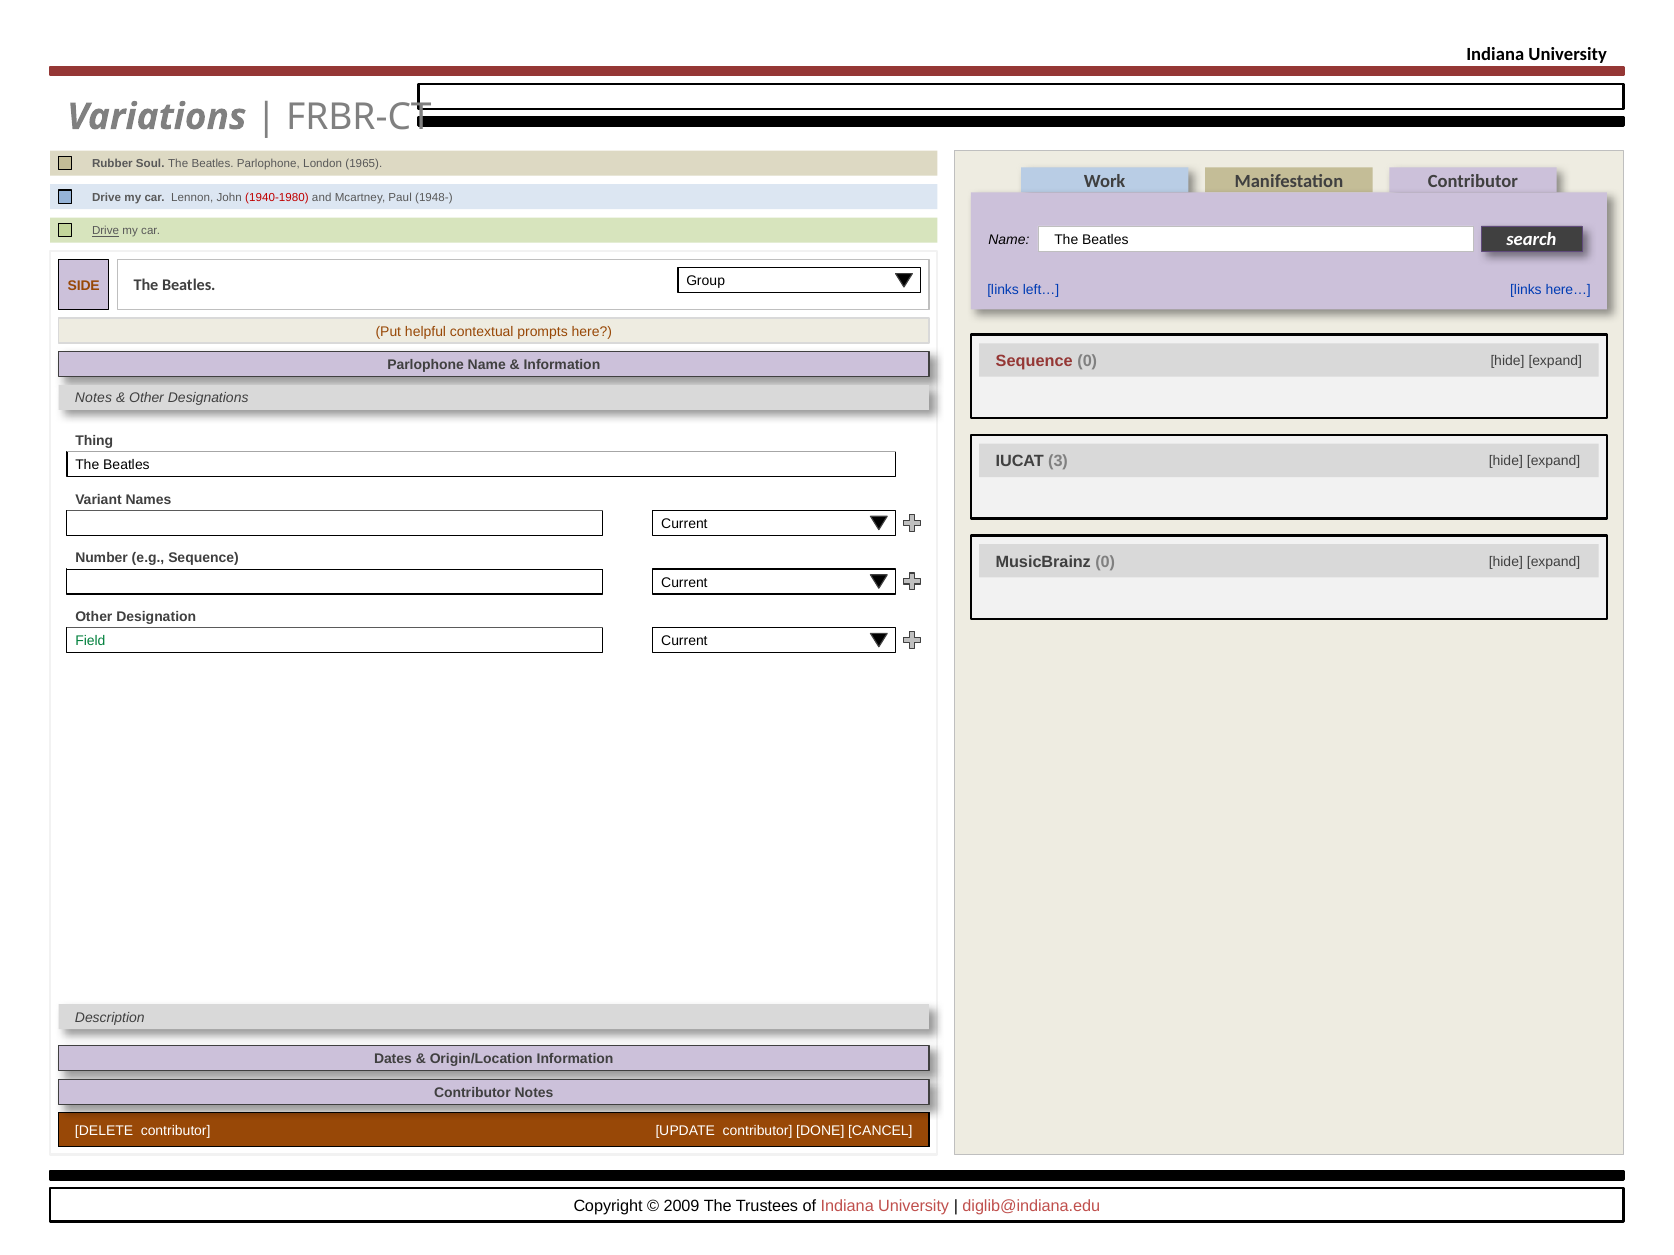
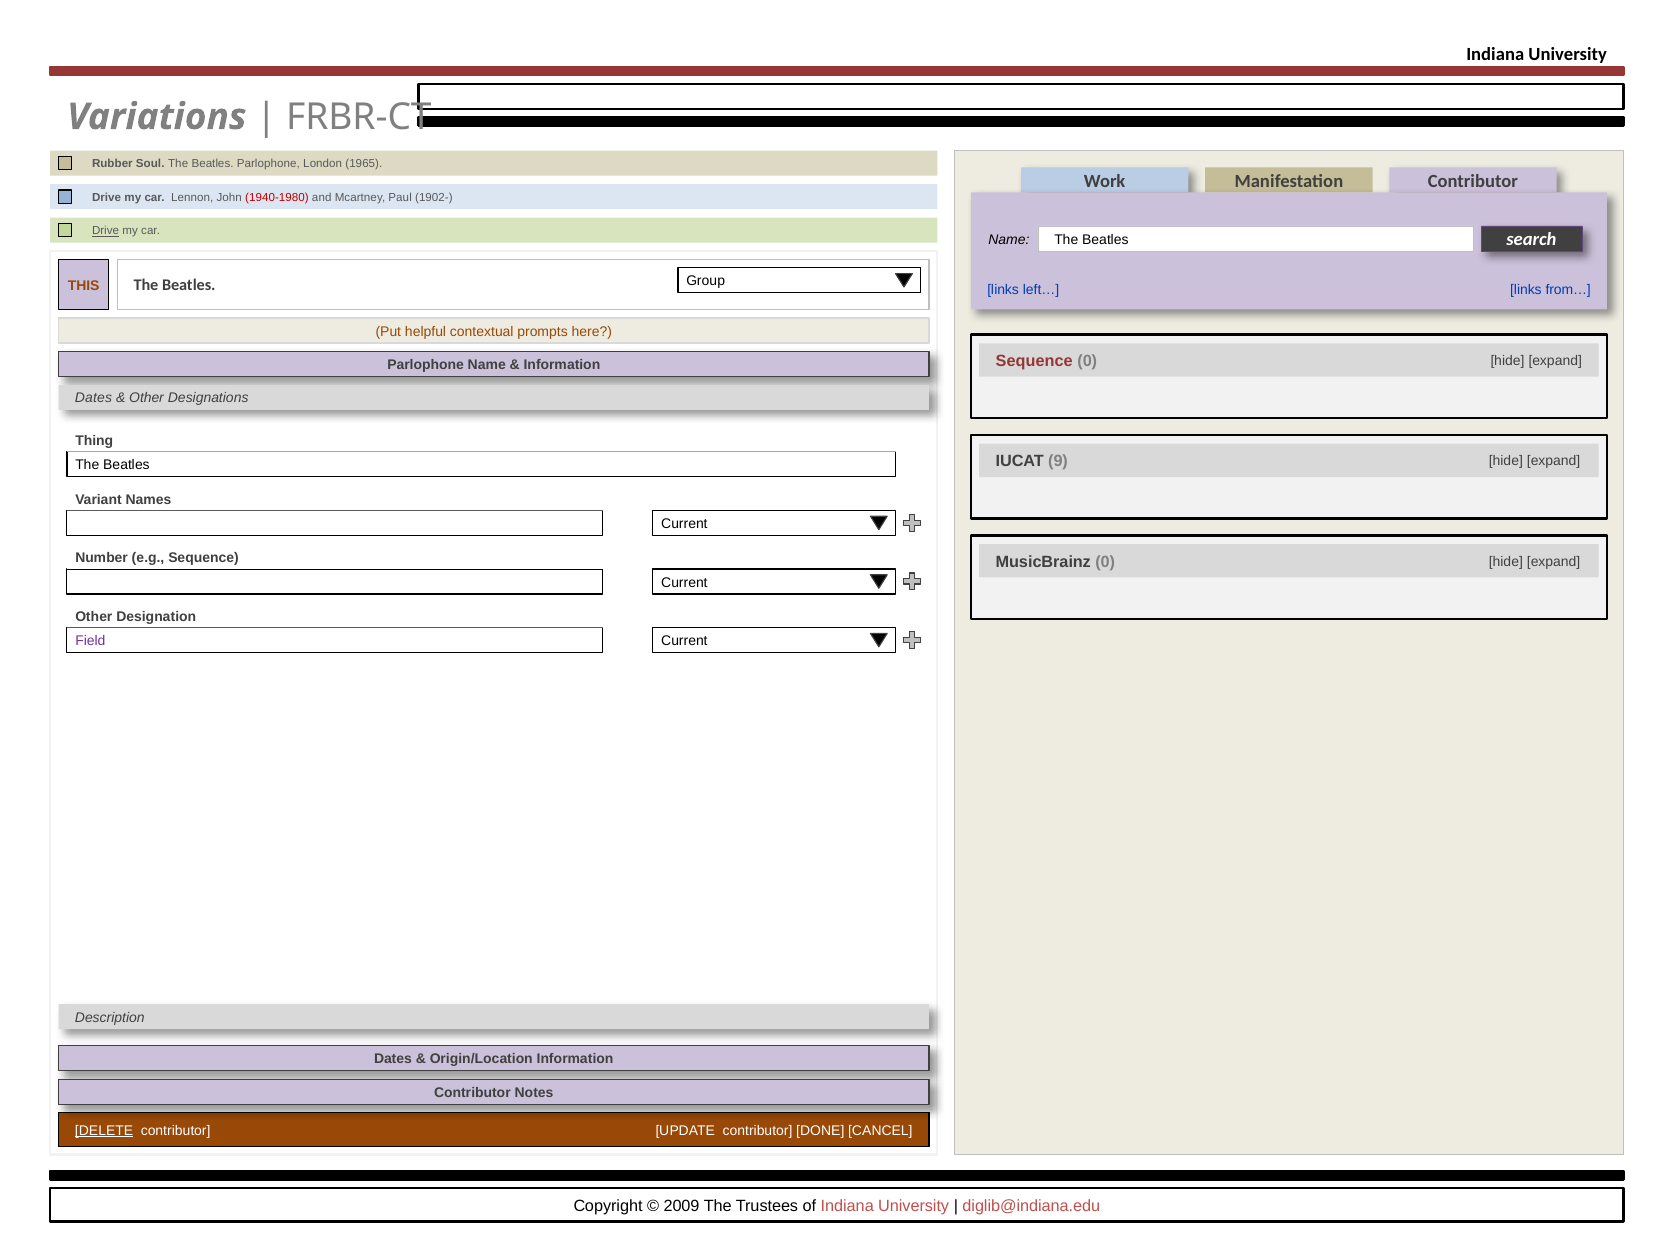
1948-: 1948- -> 1902- (434, 198)
SIDE: SIDE -> THIS (84, 286)
here…: here… -> from… (1568, 290)
Notes: Notes -> Dates (93, 399)
3: 3 -> 9 (1058, 462)
Field colour: green -> purple (90, 641)
DELETE underline: none -> present (104, 1131)
